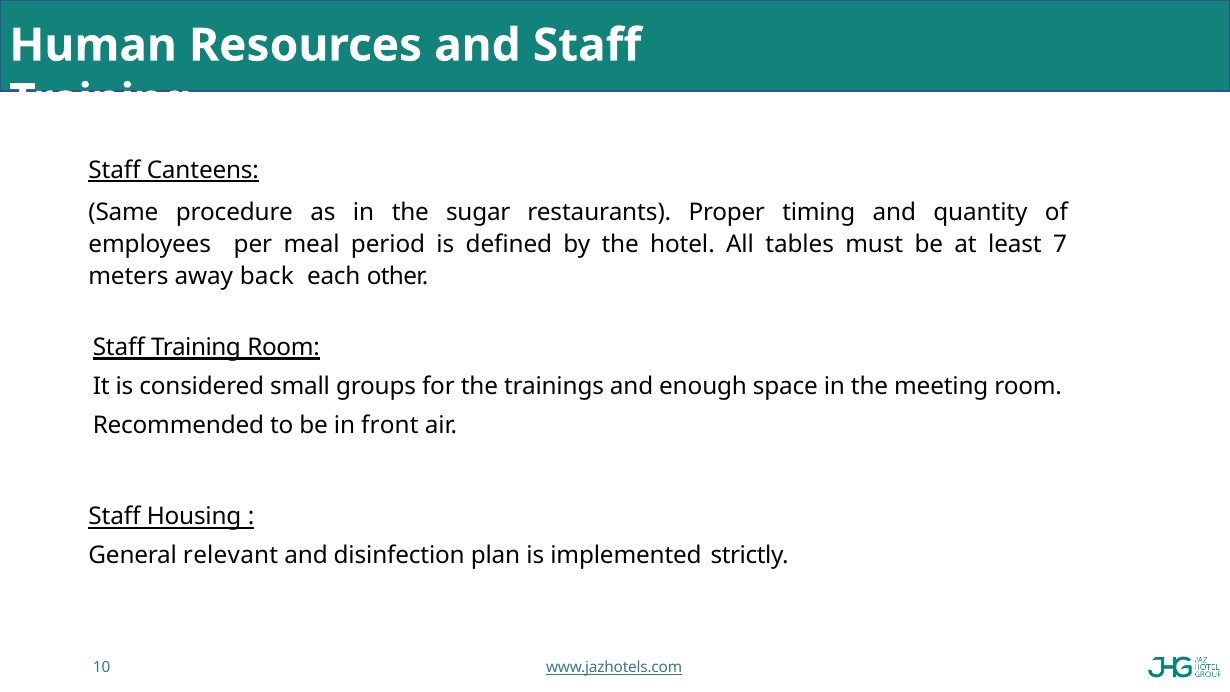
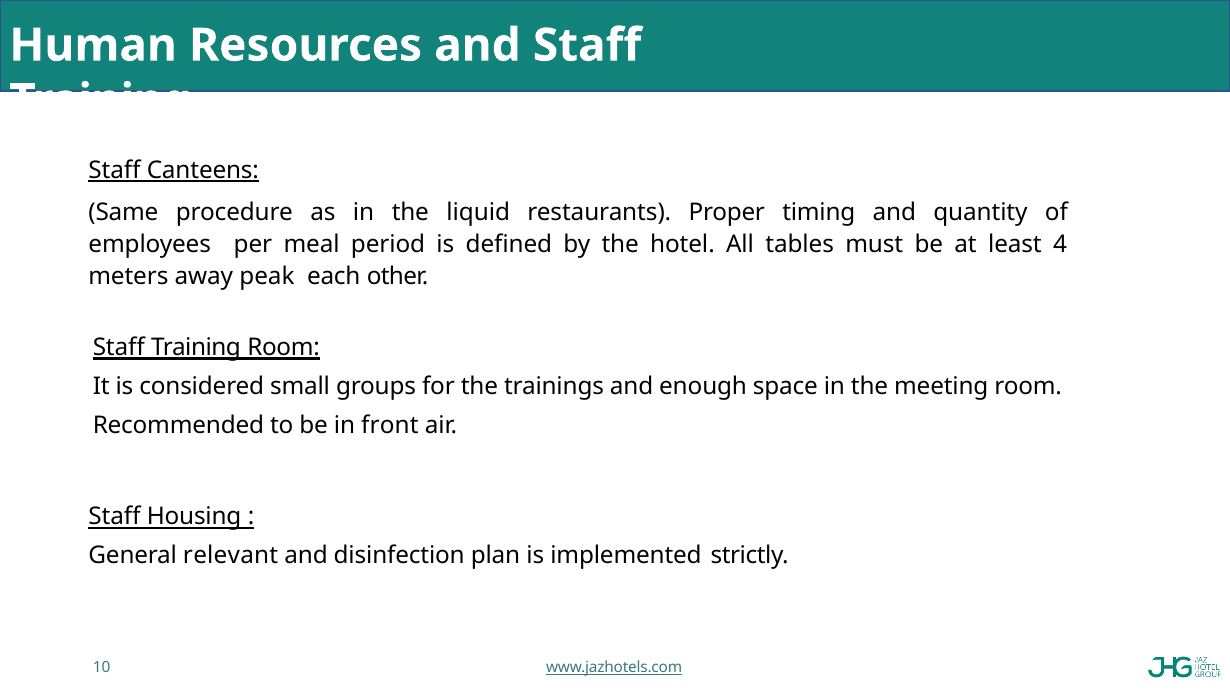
sugar: sugar -> liquid (478, 212)
7: 7 -> 4 (1060, 245)
back: back -> peak (267, 277)
